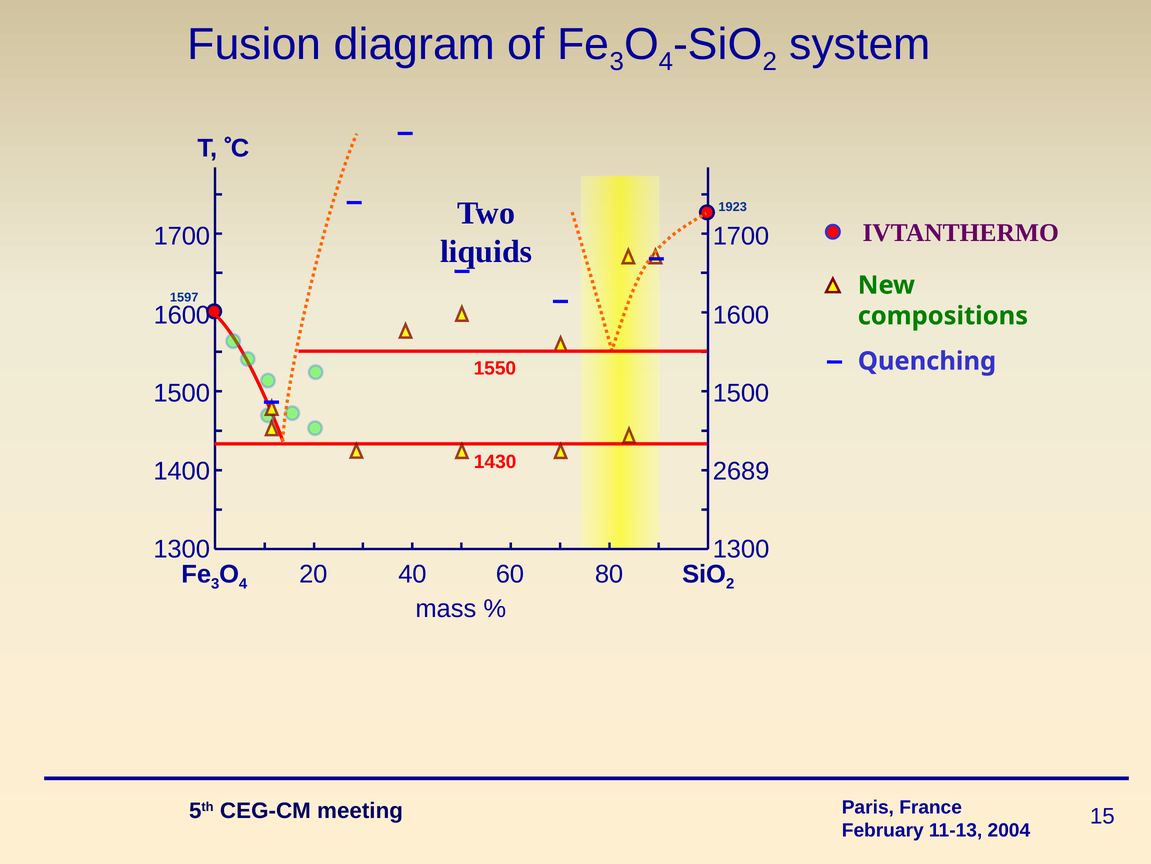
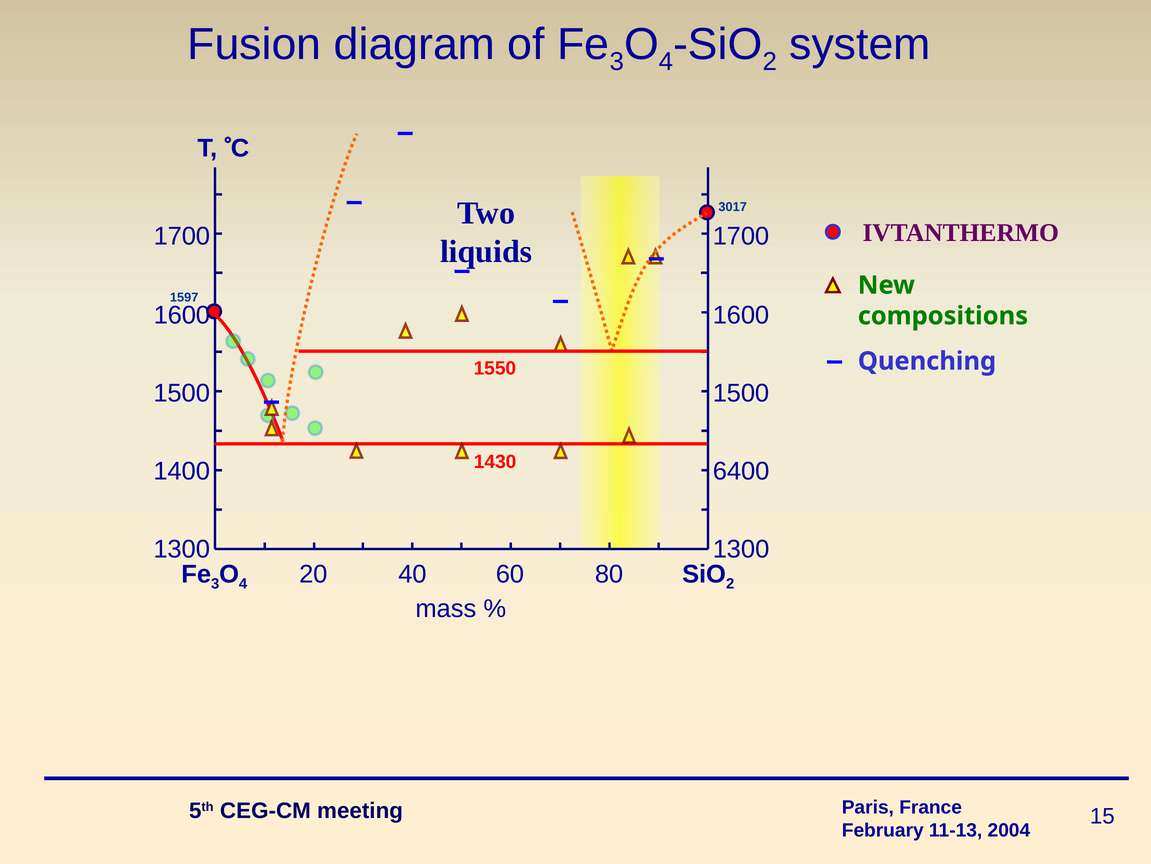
1923: 1923 -> 3017 (733, 207)
2689: 2689 -> 6400 (741, 471)
